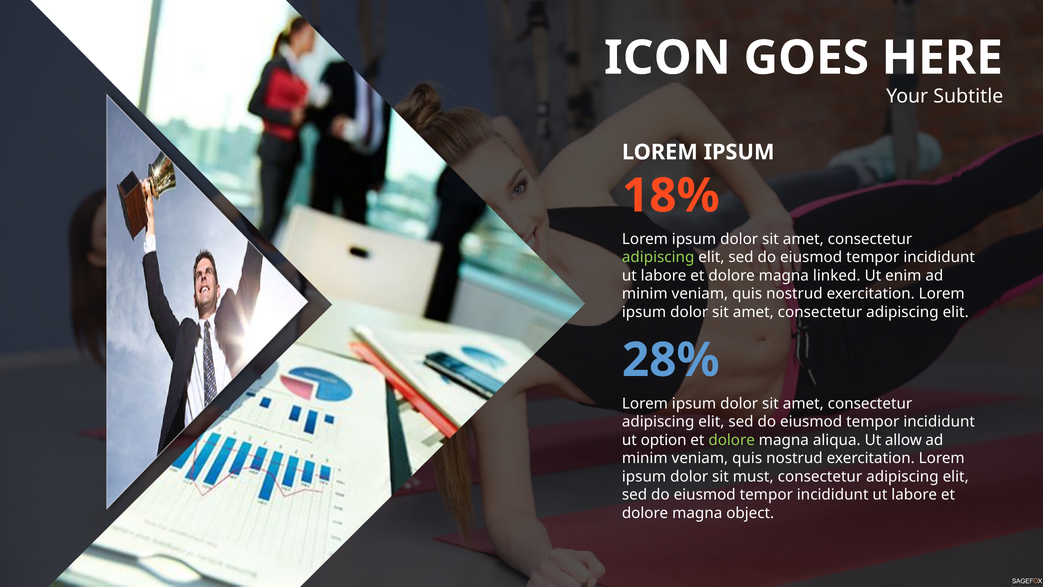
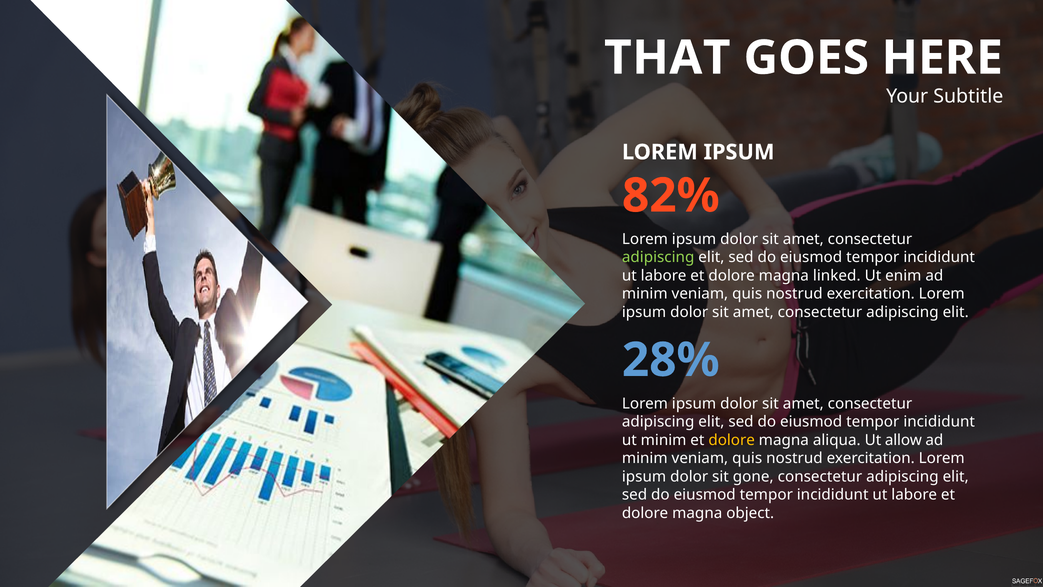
ICON: ICON -> THAT (667, 58)
18%: 18% -> 82% (671, 196)
ut option: option -> minim (664, 440)
dolore colour: light green -> yellow (732, 440)
must: must -> gone (753, 476)
